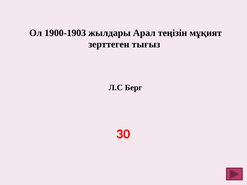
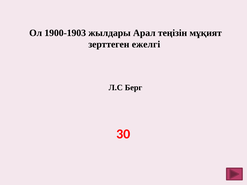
тығыз: тығыз -> ежелгі (146, 44)
